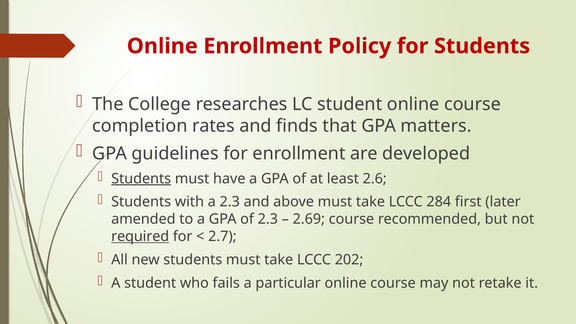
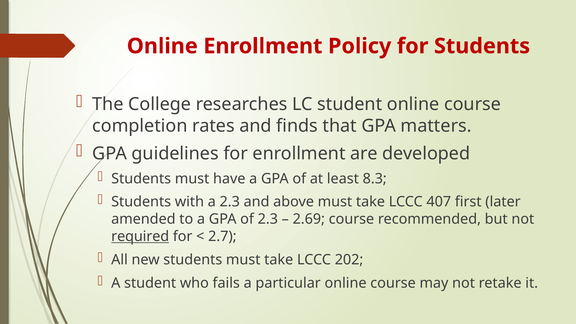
Students underline: present -> none (141, 179)
2.6: 2.6 -> 8.3 (375, 179)
284: 284 -> 407 (439, 202)
